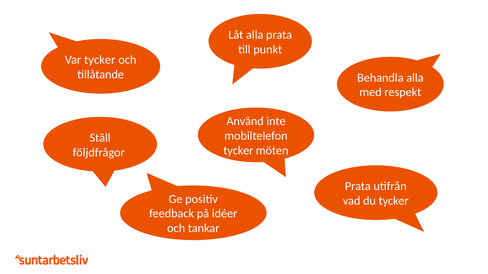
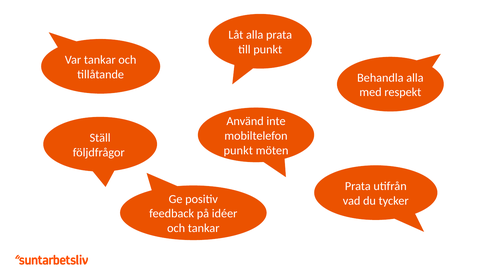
Var tycker: tycker -> tankar (100, 60)
tycker: tycker -> punkt (238, 151)
